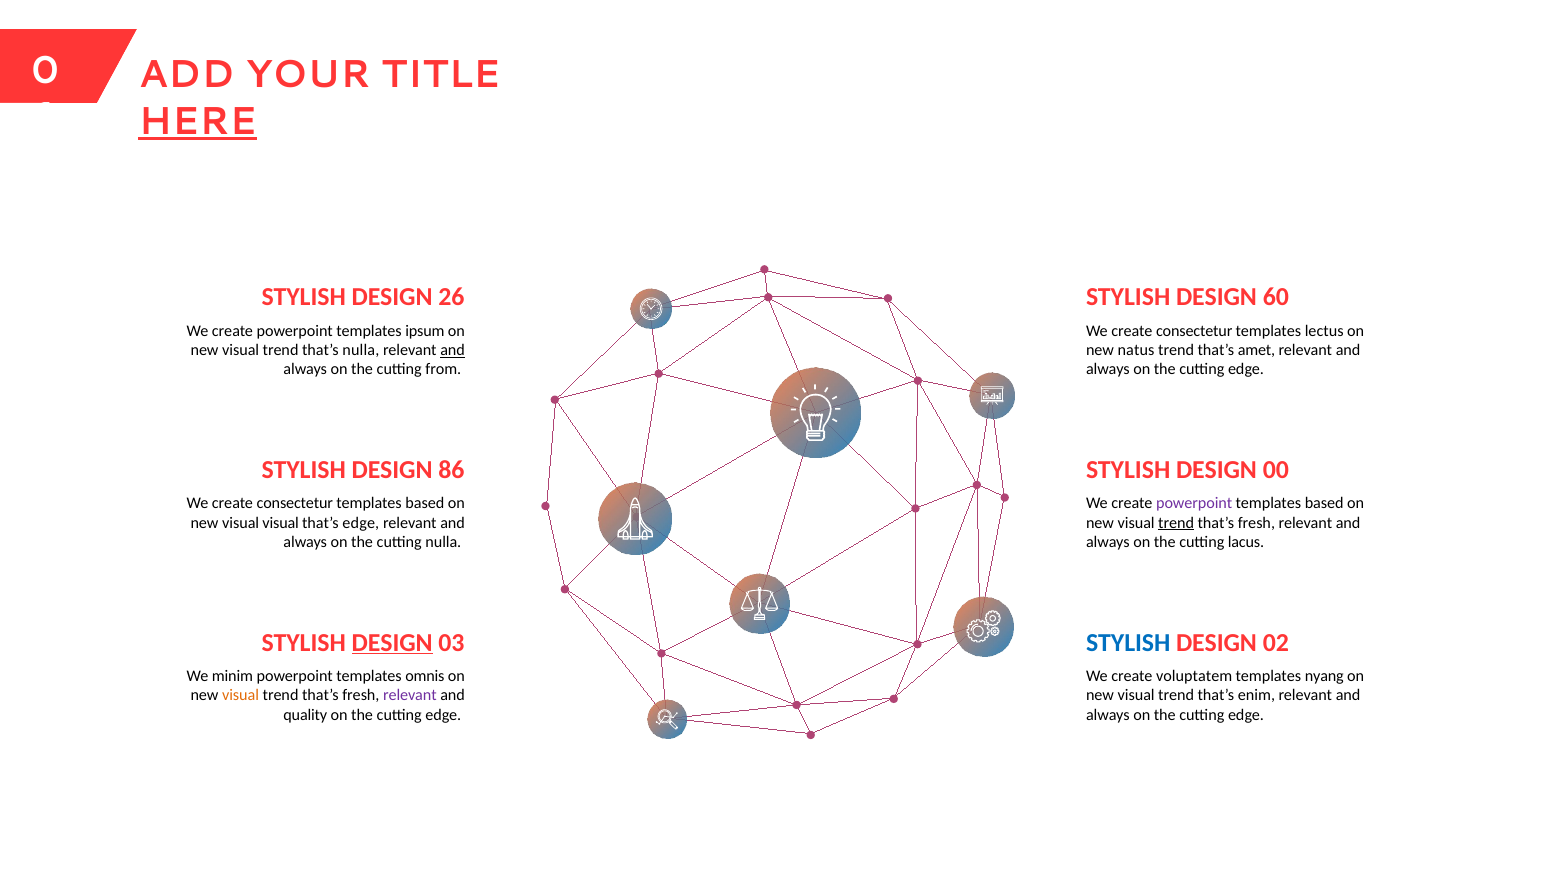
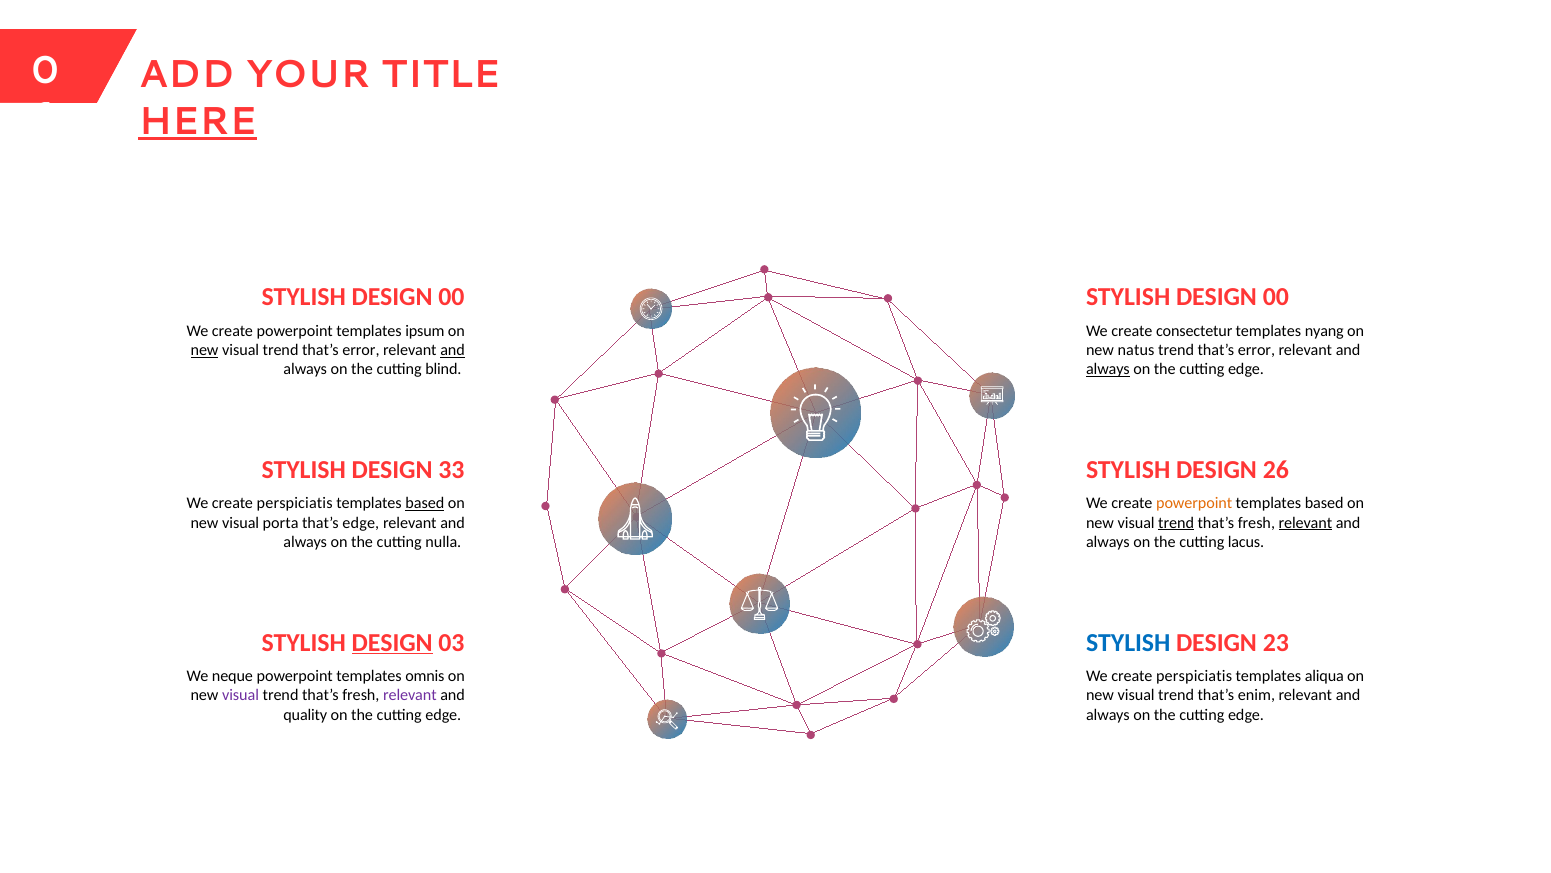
26: 26 -> 00 (451, 297)
60: 60 -> 00 (1276, 297)
lectus: lectus -> nyang (1324, 330)
new underline: none -> present (205, 350)
visual trend that’s nulla: nulla -> error (361, 350)
amet: amet -> error (1256, 350)
from: from -> blind (443, 369)
always underline: none -> present (1108, 369)
86: 86 -> 33 (451, 470)
00: 00 -> 26 (1276, 470)
consectetur: consectetur -> perspiciatis (295, 503)
based underline: none -> present (425, 503)
powerpoint colour: purple -> orange (1194, 503)
visual visual: visual -> porta (281, 522)
relevant underline: none -> present (1305, 522)
02: 02 -> 23 (1276, 642)
minim: minim -> neque (232, 676)
voluptatem: voluptatem -> perspiciatis (1194, 676)
nyang: nyang -> aliqua (1324, 676)
visual colour: orange -> purple (241, 695)
